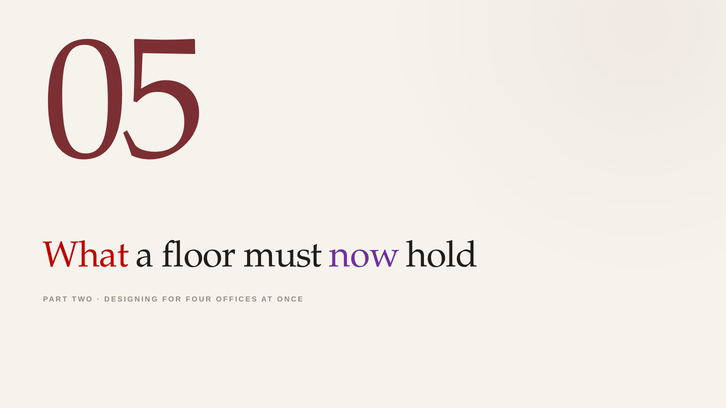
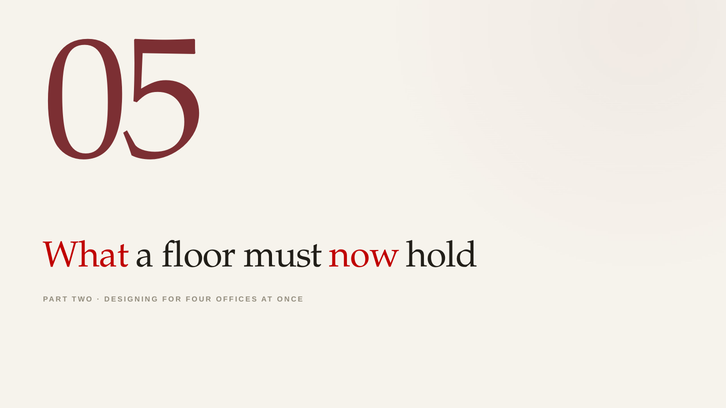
now colour: purple -> red (365, 255)
